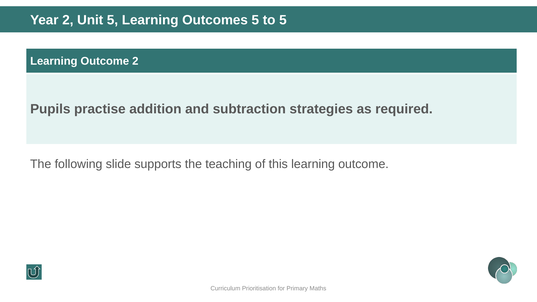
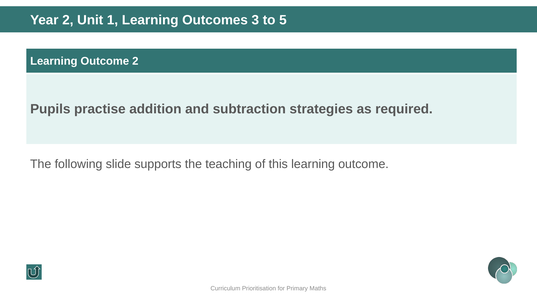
Unit 5: 5 -> 1 (113, 20)
Outcomes 5: 5 -> 3 (255, 20)
